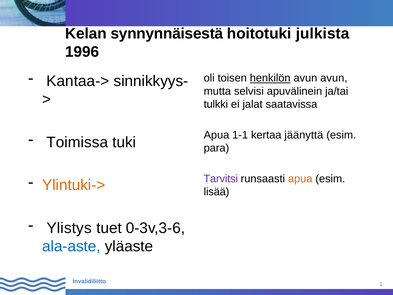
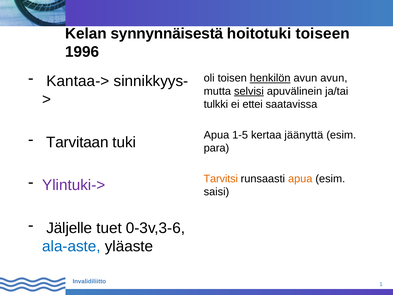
julkista: julkista -> toiseen (323, 33)
selvisi underline: none -> present (249, 91)
jalat: jalat -> ettei (253, 104)
1-1: 1-1 -> 1-5 (240, 135)
Toimissa: Toimissa -> Tarvitaan (77, 142)
Tarvitsi colour: purple -> orange (221, 179)
Ylintuki-> colour: orange -> purple (74, 185)
lisää: lisää -> saisi (216, 192)
Ylistys: Ylistys -> Jäljelle (69, 228)
